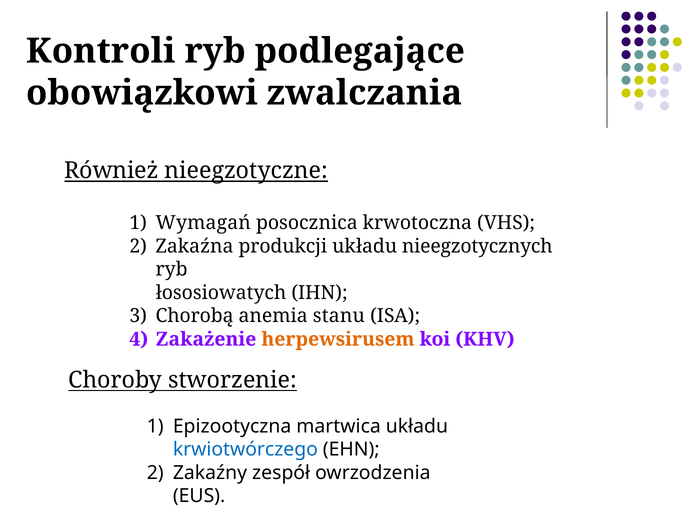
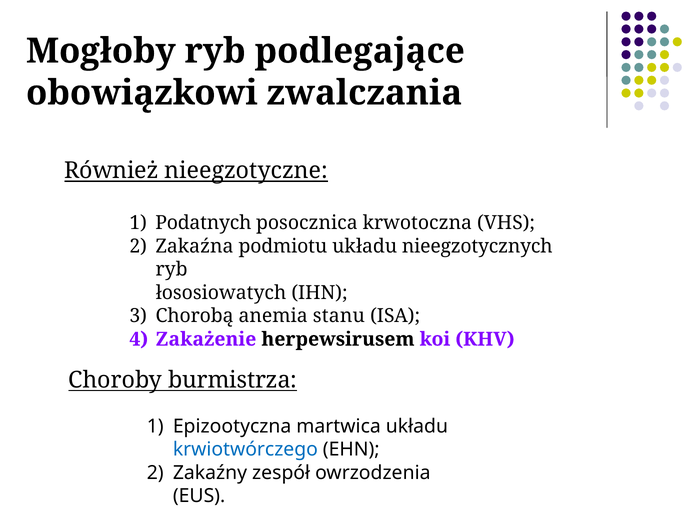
Kontroli: Kontroli -> Mogłoby (101, 51)
Wymagań: Wymagań -> Podatnych (203, 223)
produkcji: produkcji -> podmiotu (283, 246)
herpewsirusem colour: orange -> black (338, 339)
stworzenie: stworzenie -> burmistrza (233, 380)
